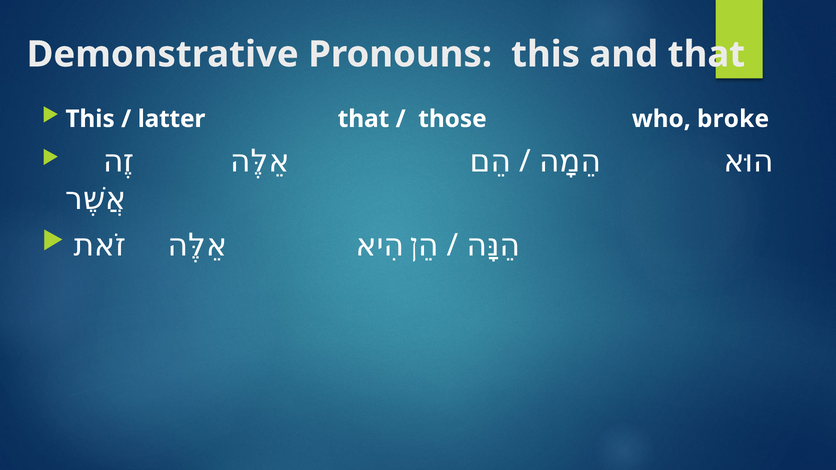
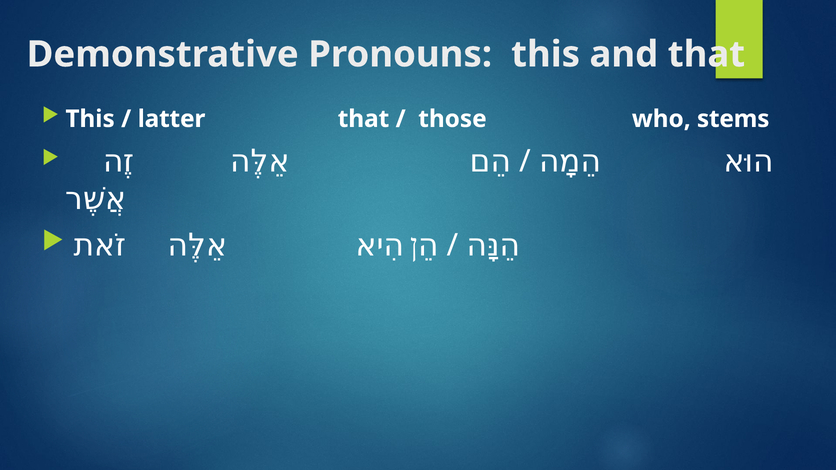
broke: broke -> stems (733, 119)
